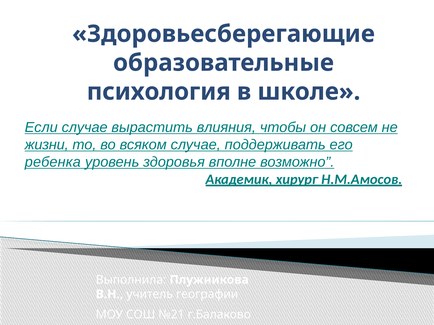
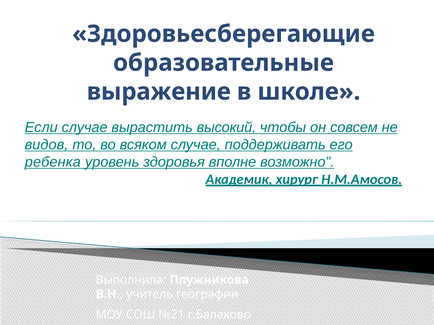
психология: психология -> выражение (159, 92)
влияния: влияния -> высокий (226, 127)
жизни: жизни -> видов (47, 145)
